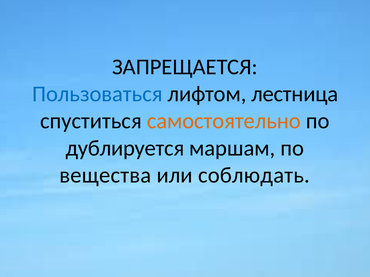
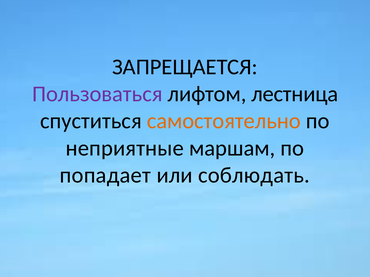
Пользоваться colour: blue -> purple (97, 94)
дублируется: дублируется -> неприятные (125, 148)
вещества: вещества -> попадает (105, 175)
